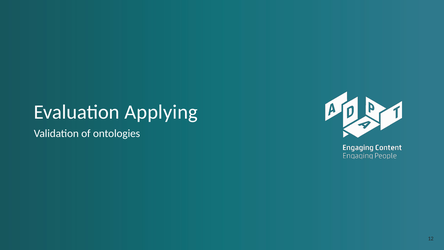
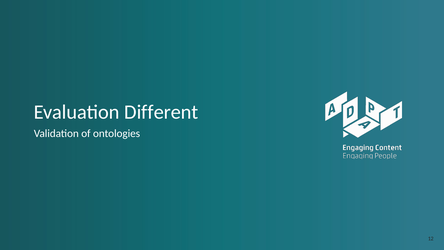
Applying: Applying -> Different (161, 112)
